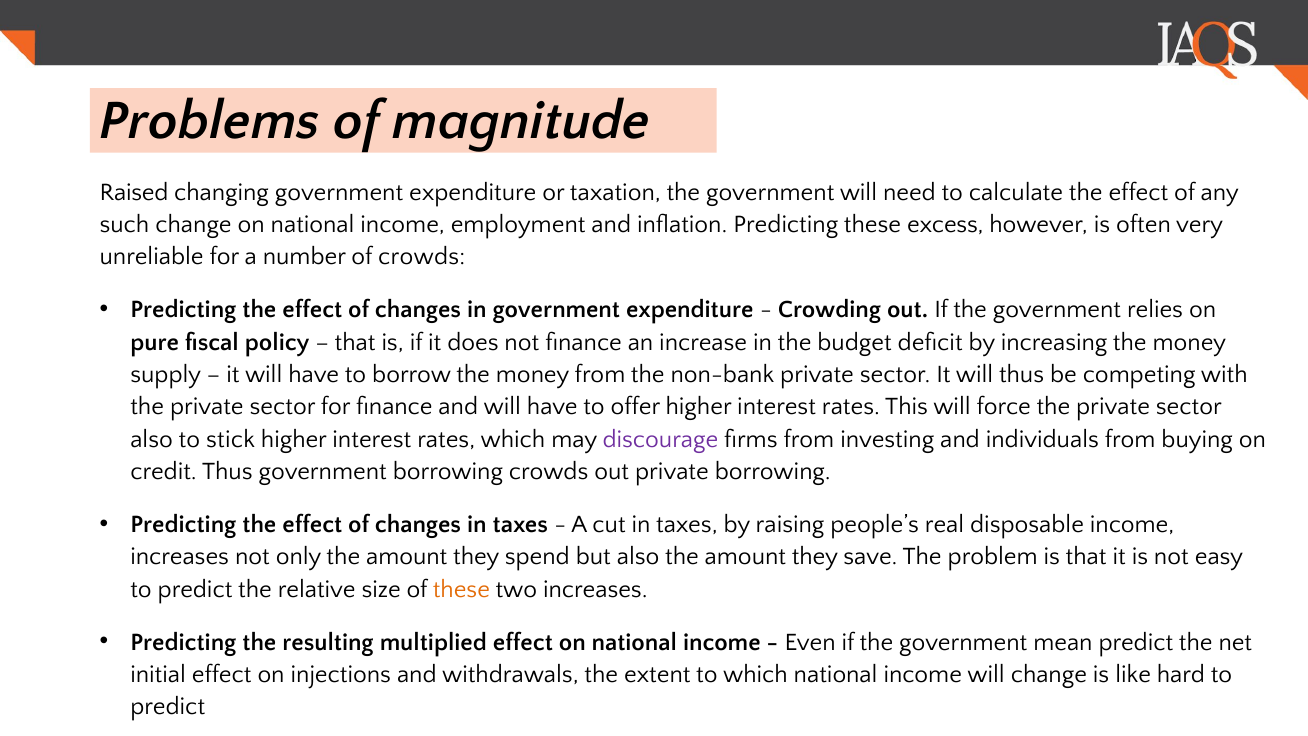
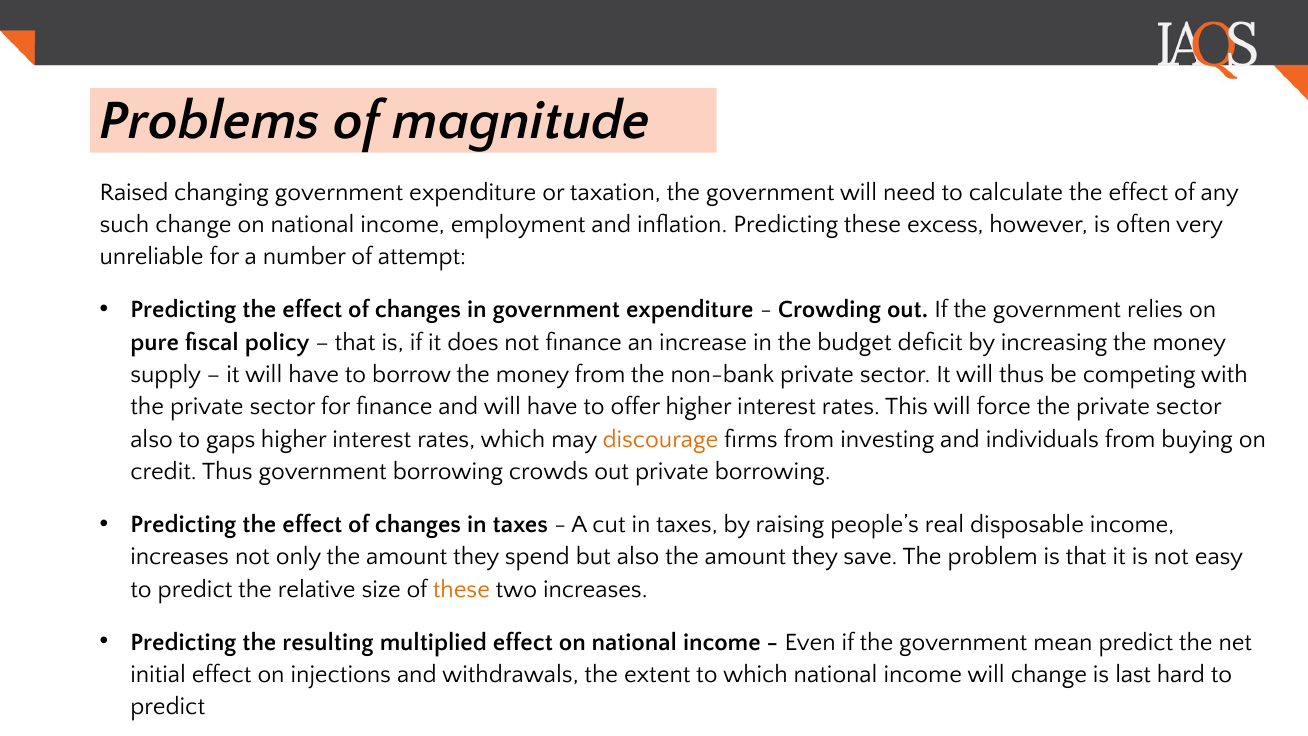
of crowds: crowds -> attempt (422, 257)
stick: stick -> gaps (231, 439)
discourage colour: purple -> orange (660, 439)
like: like -> last (1133, 674)
